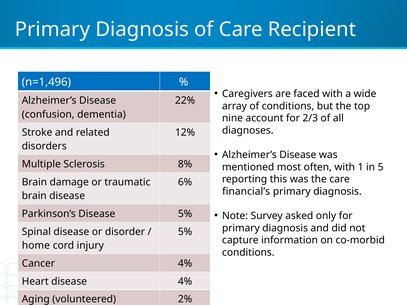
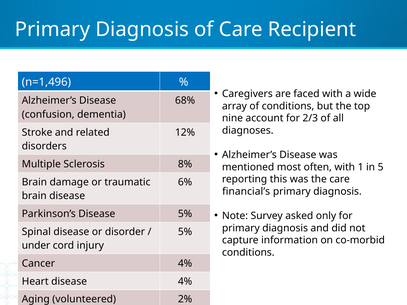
22%: 22% -> 68% (185, 101)
home: home -> under (36, 246)
